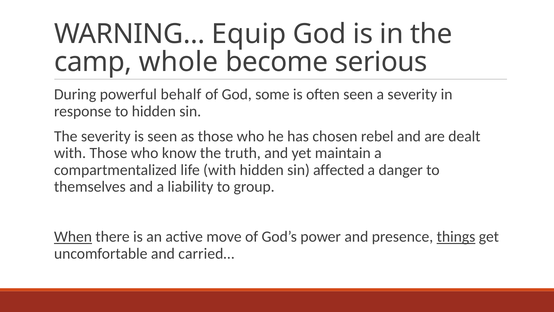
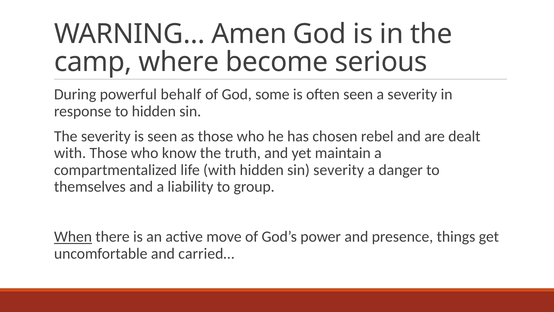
Equip: Equip -> Amen (249, 34)
whole: whole -> where (179, 62)
sin affected: affected -> severity (339, 170)
things underline: present -> none (456, 236)
